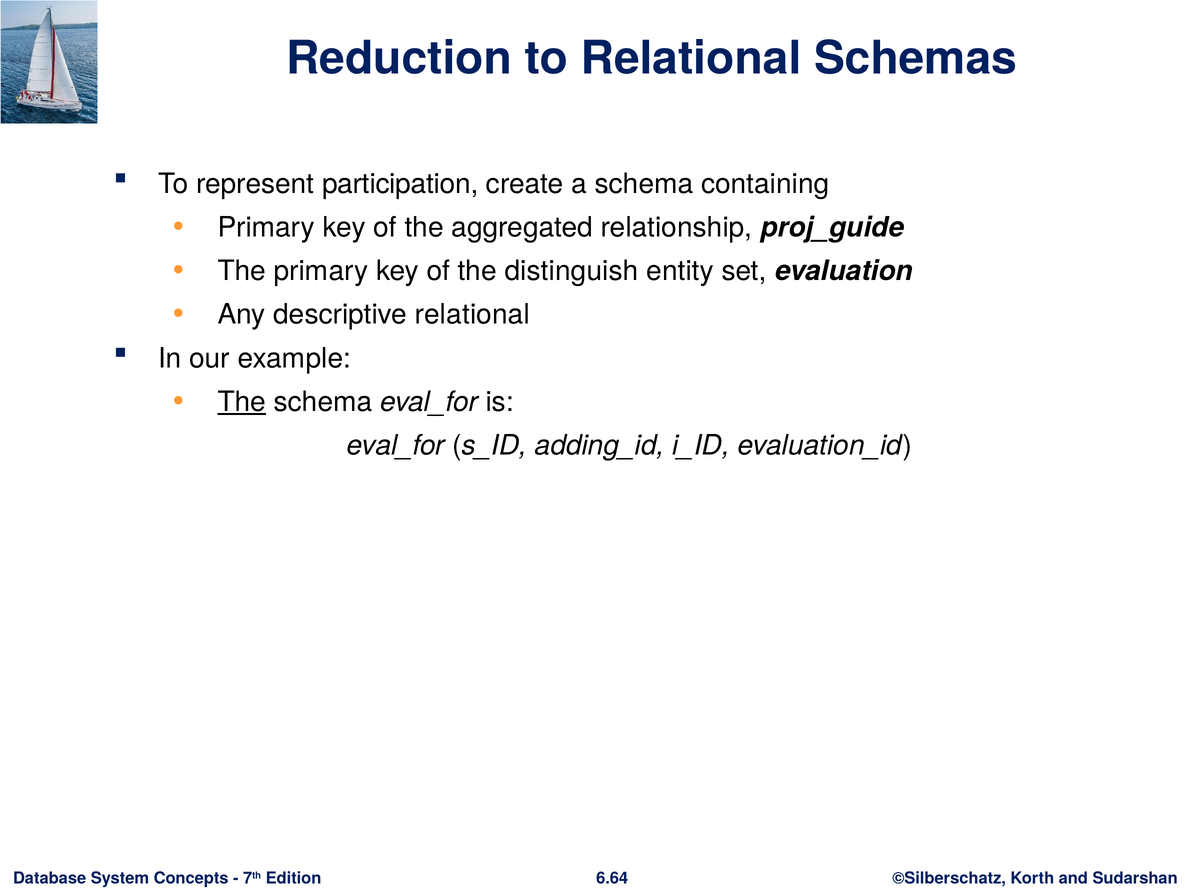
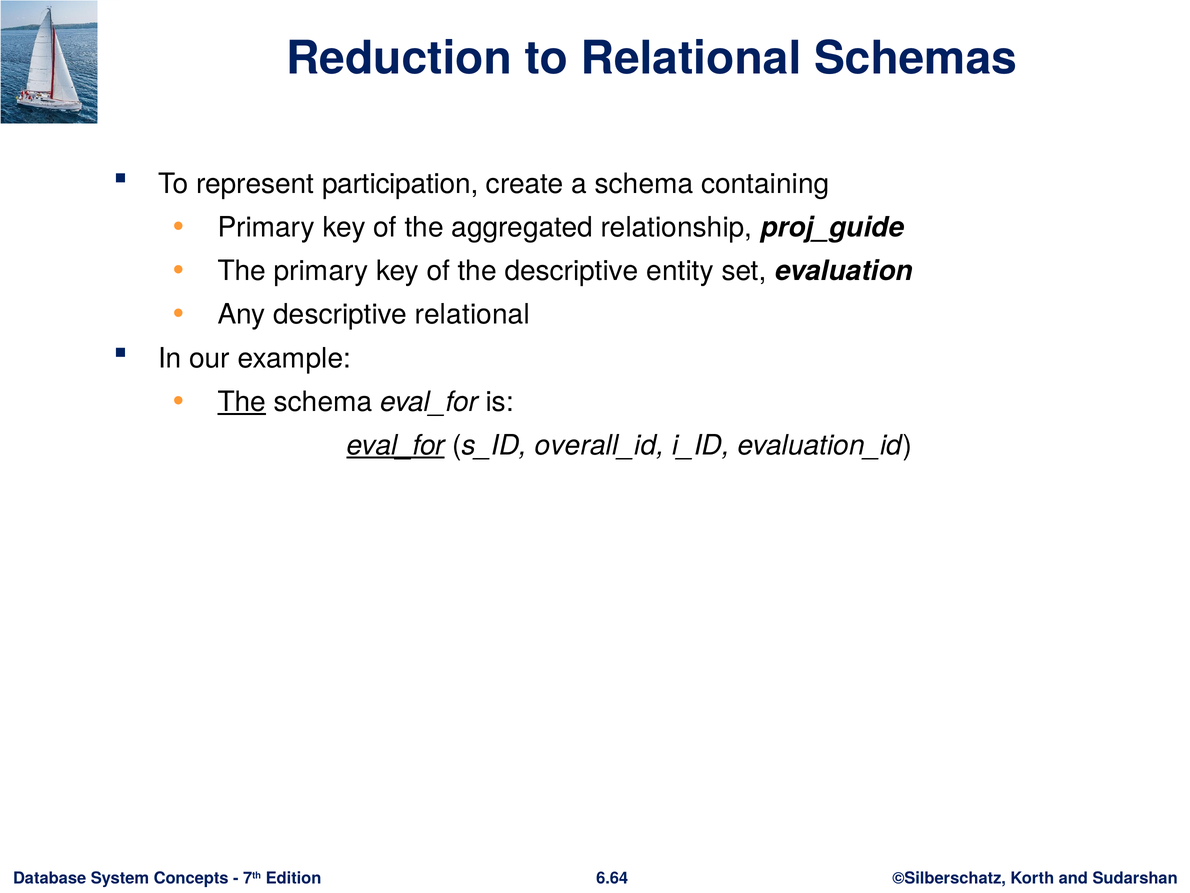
the distinguish: distinguish -> descriptive (572, 271)
eval_for underline: none -> present (396, 445)
adding_id: adding_id -> overall_id (600, 445)
